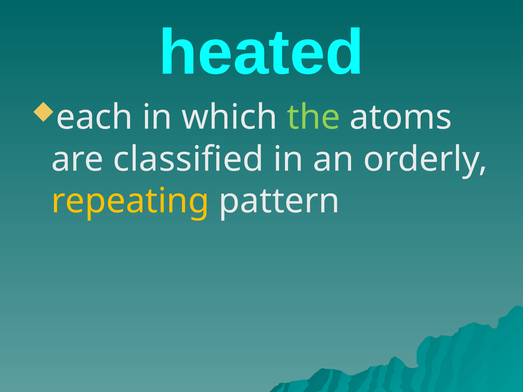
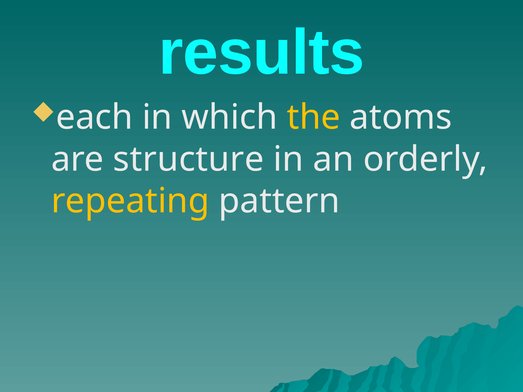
heated: heated -> results (262, 53)
the colour: light green -> yellow (314, 117)
classified: classified -> structure (189, 159)
